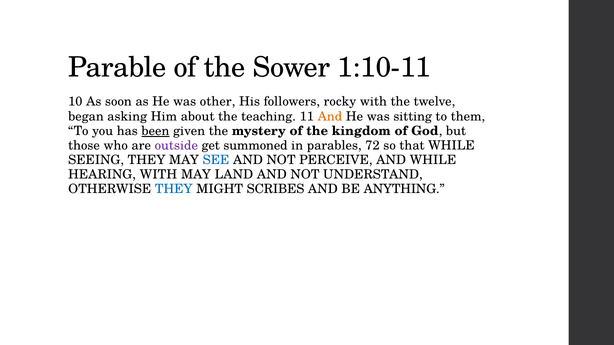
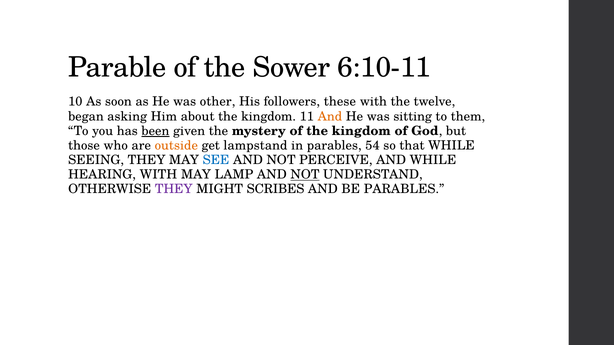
1:10-11: 1:10-11 -> 6:10-11 (384, 67)
rocky: rocky -> these (340, 102)
about the teaching: teaching -> kingdom (269, 116)
outside colour: purple -> orange (176, 146)
summoned: summoned -> lampstand (255, 146)
72: 72 -> 54 (372, 146)
LAND: LAND -> LAMP (234, 175)
NOT underline: none -> present (305, 175)
THEY colour: blue -> purple (174, 189)
BE ANYTHING: ANYTHING -> PARABLES (404, 189)
